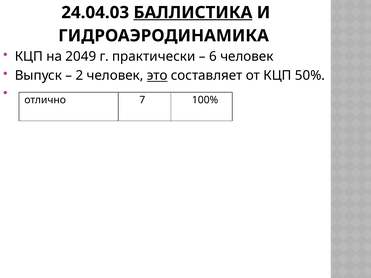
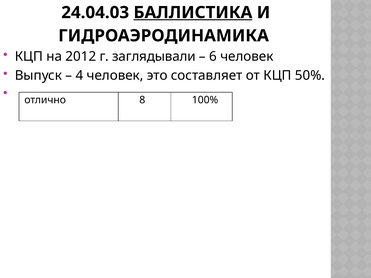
2049: 2049 -> 2012 (81, 56)
практически: практически -> заглядывали (154, 56)
2: 2 -> 4 (79, 76)
это underline: present -> none (157, 76)
7: 7 -> 8 (142, 100)
